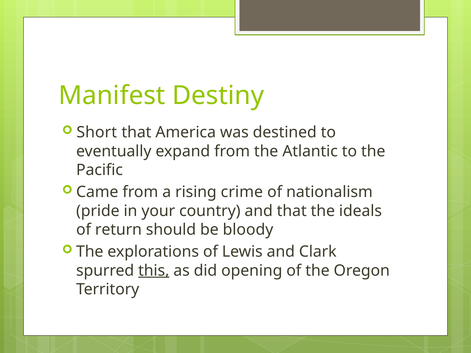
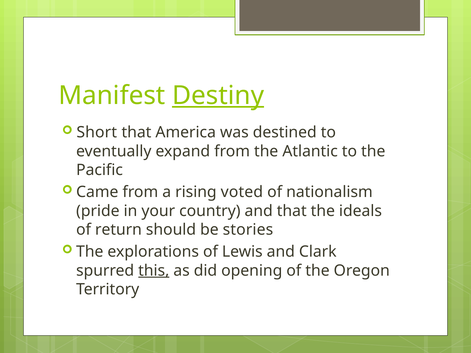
Destiny underline: none -> present (218, 96)
crime: crime -> voted (242, 192)
bloody: bloody -> stories (248, 230)
